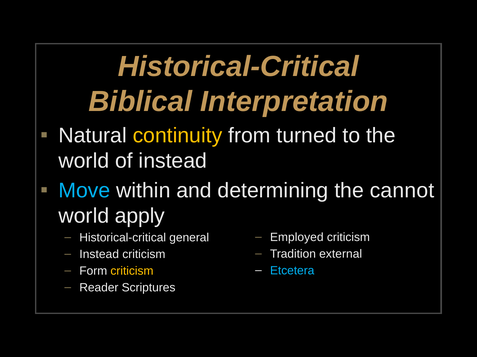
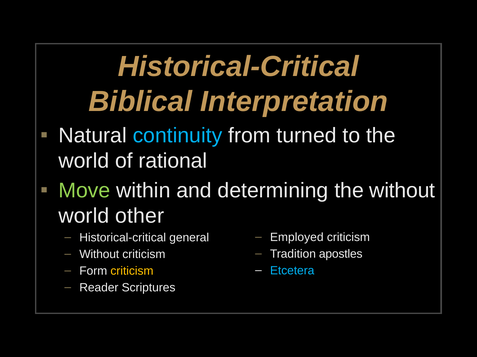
continuity colour: yellow -> light blue (177, 136)
of instead: instead -> rational (173, 161)
Move colour: light blue -> light green (84, 191)
the cannot: cannot -> without (402, 191)
apply: apply -> other (140, 216)
external: external -> apostles (341, 254)
Instead: Instead -> Without (99, 255)
